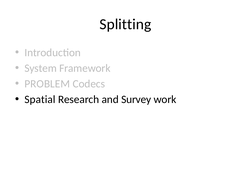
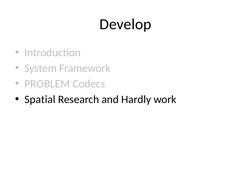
Splitting: Splitting -> Develop (125, 24)
Survey: Survey -> Hardly (136, 100)
